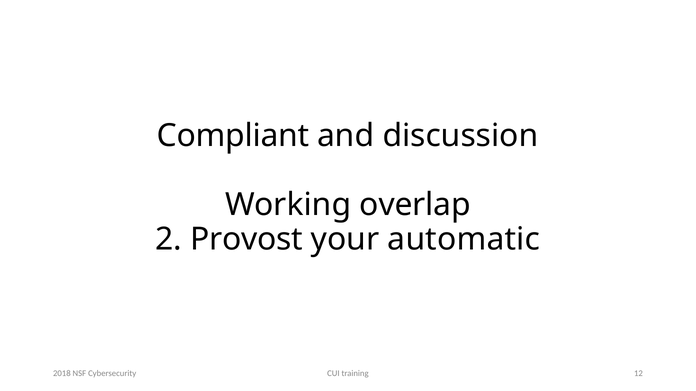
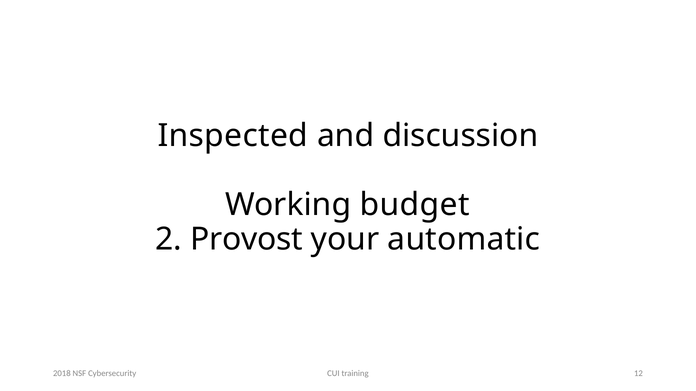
Compliant: Compliant -> Inspected (233, 136)
overlap: overlap -> budget (415, 205)
